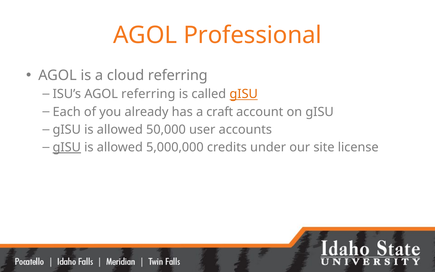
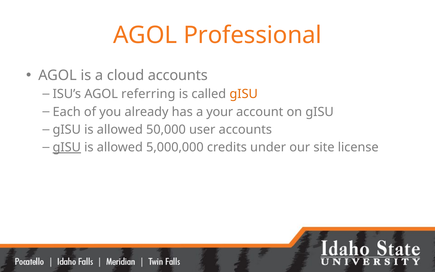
cloud referring: referring -> accounts (178, 75)
gISU underline: present -> none (244, 94)
craft: craft -> your (220, 112)
